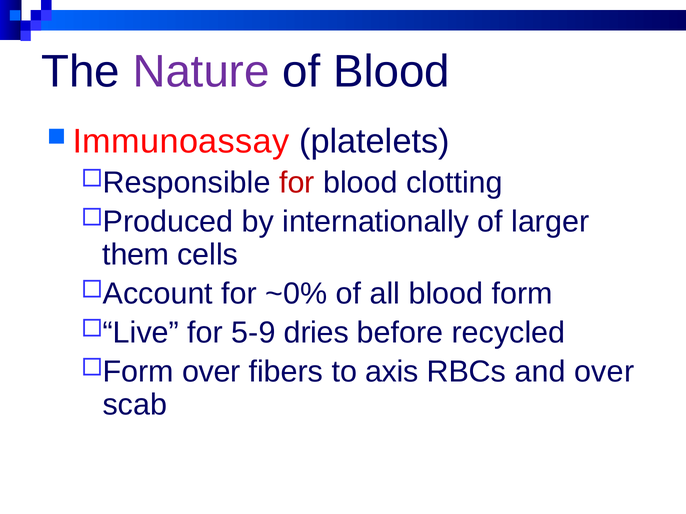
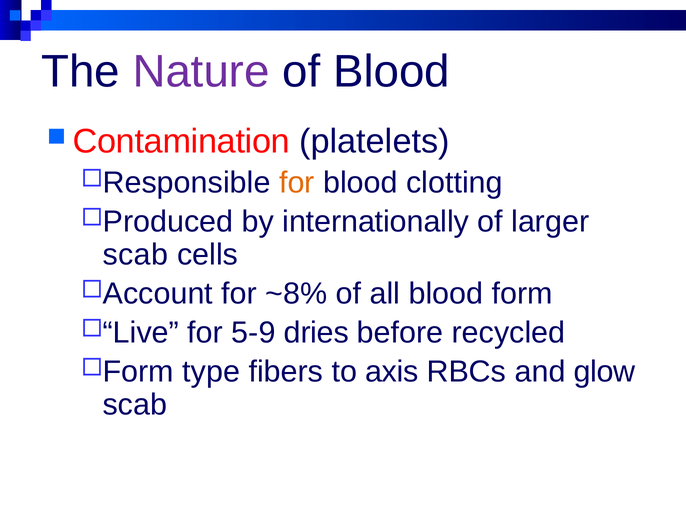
Immunoassay: Immunoassay -> Contamination (181, 142)
for colour: red -> orange (297, 183)
them: them -> scab (136, 255)
~0%: ~0% -> ~8% (296, 294)
over: over -> type (211, 372)
and over: over -> glow (605, 372)
